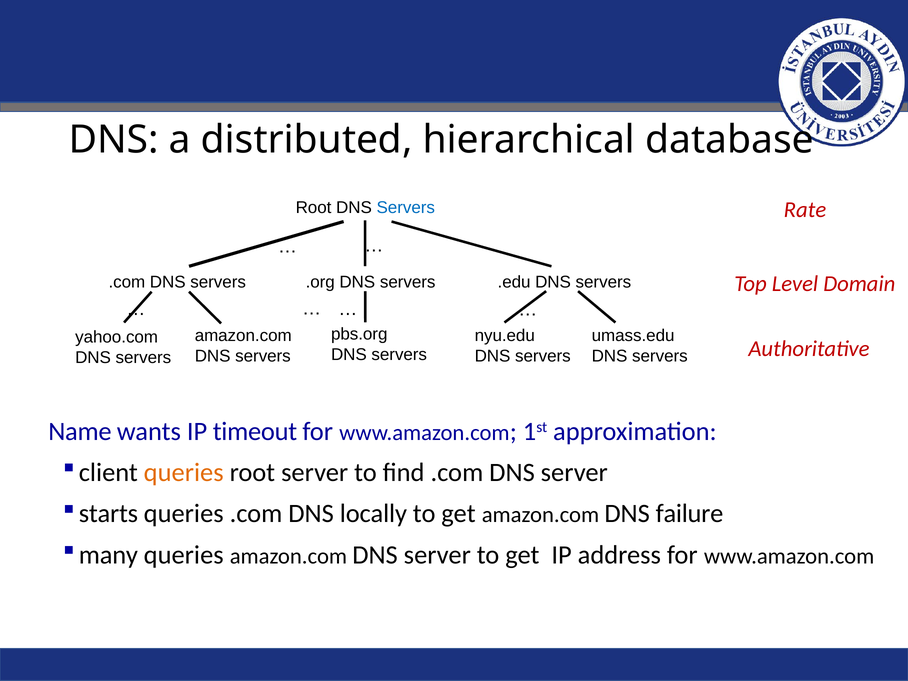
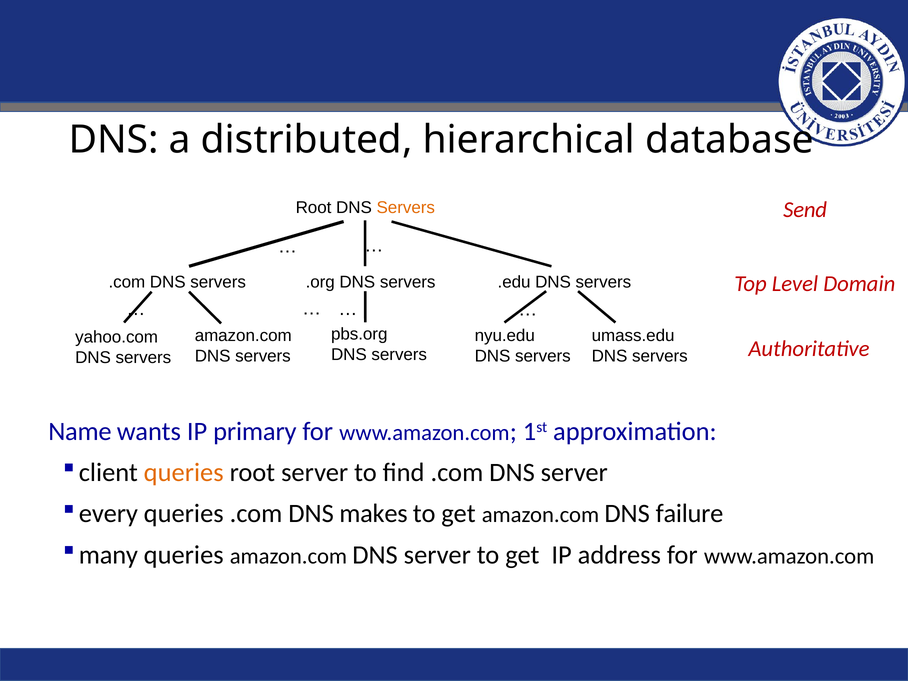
Servers colour: blue -> orange (406, 208)
Rate: Rate -> Send (805, 210)
timeout: timeout -> primary (255, 431)
starts: starts -> every (108, 514)
locally: locally -> makes (373, 514)
